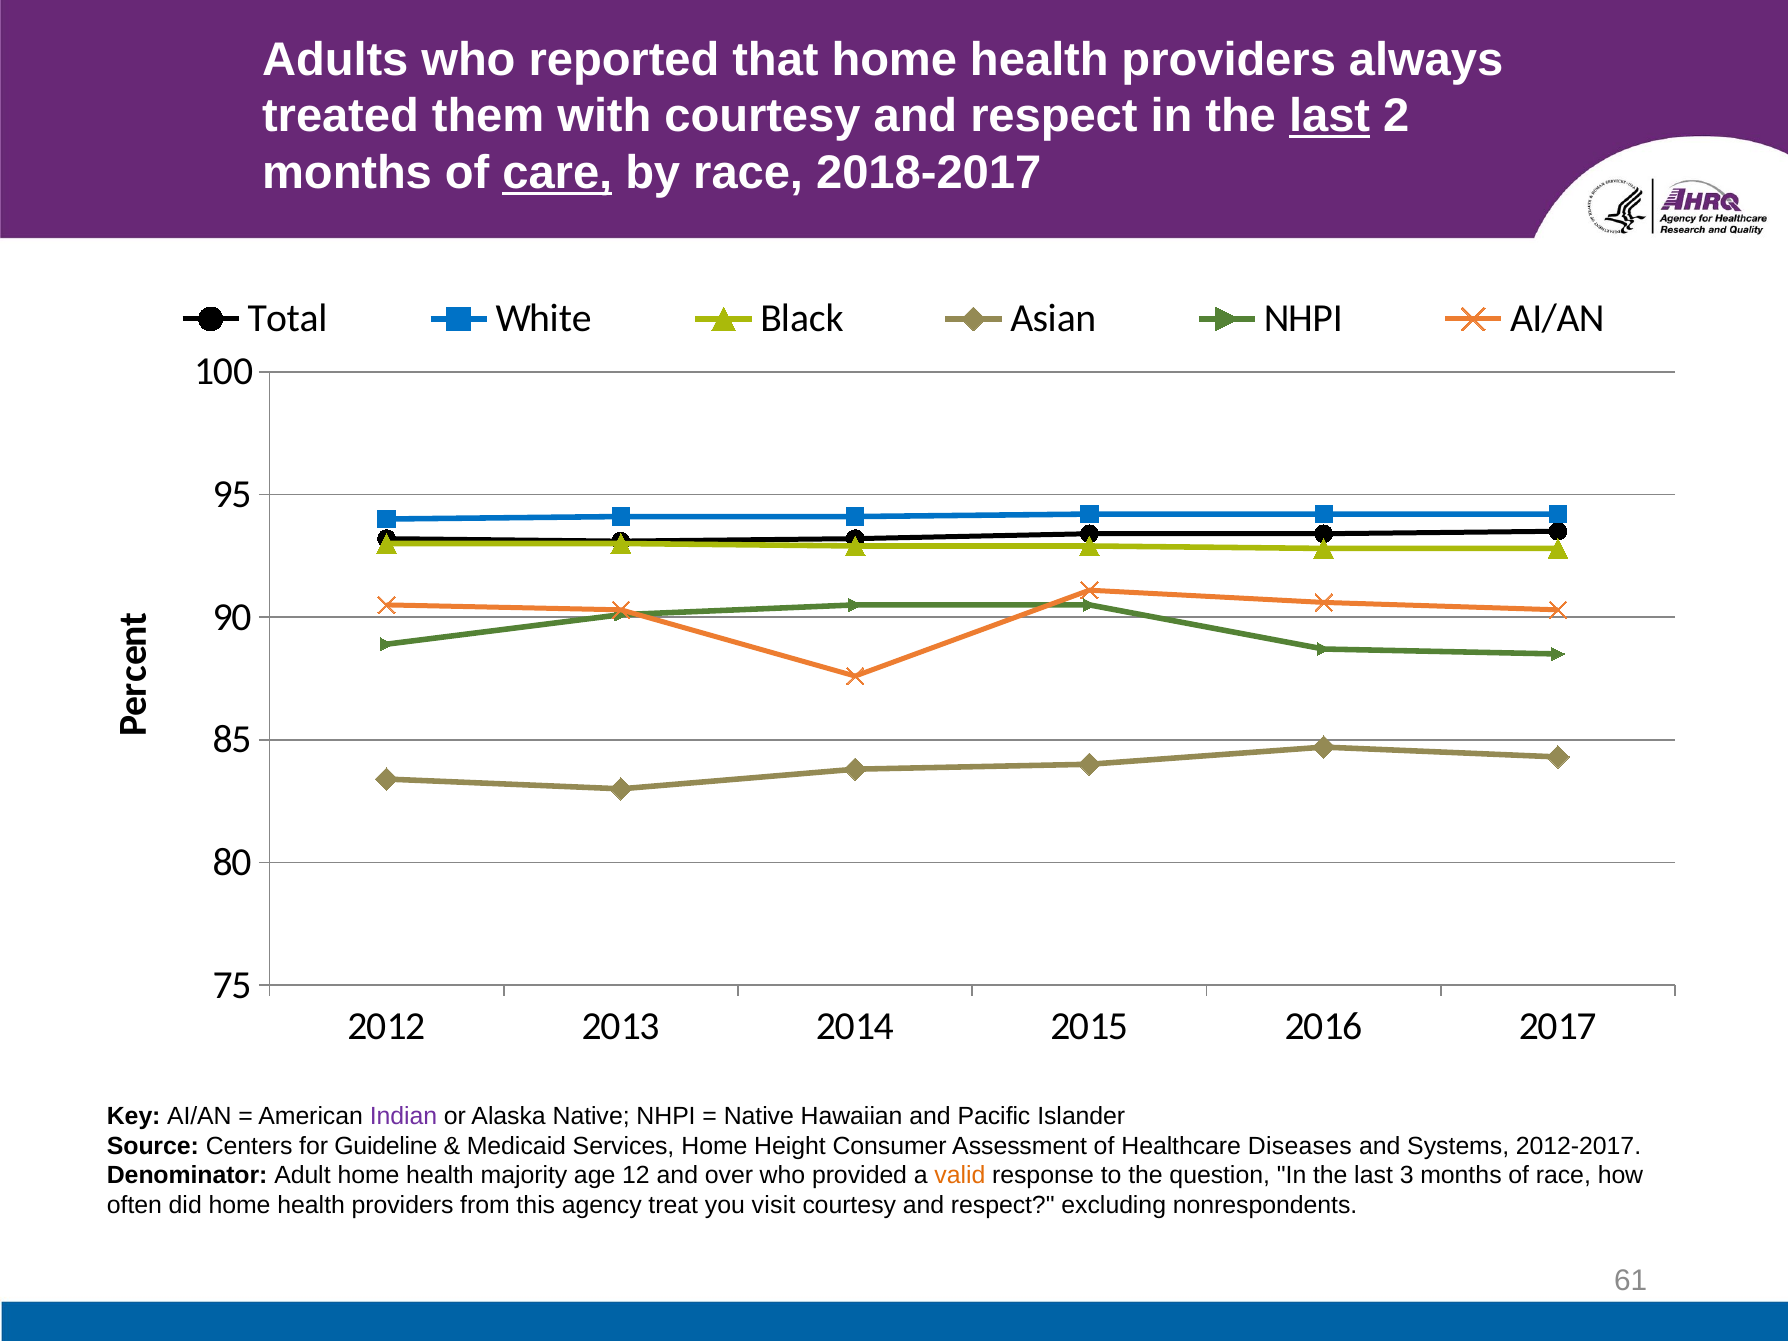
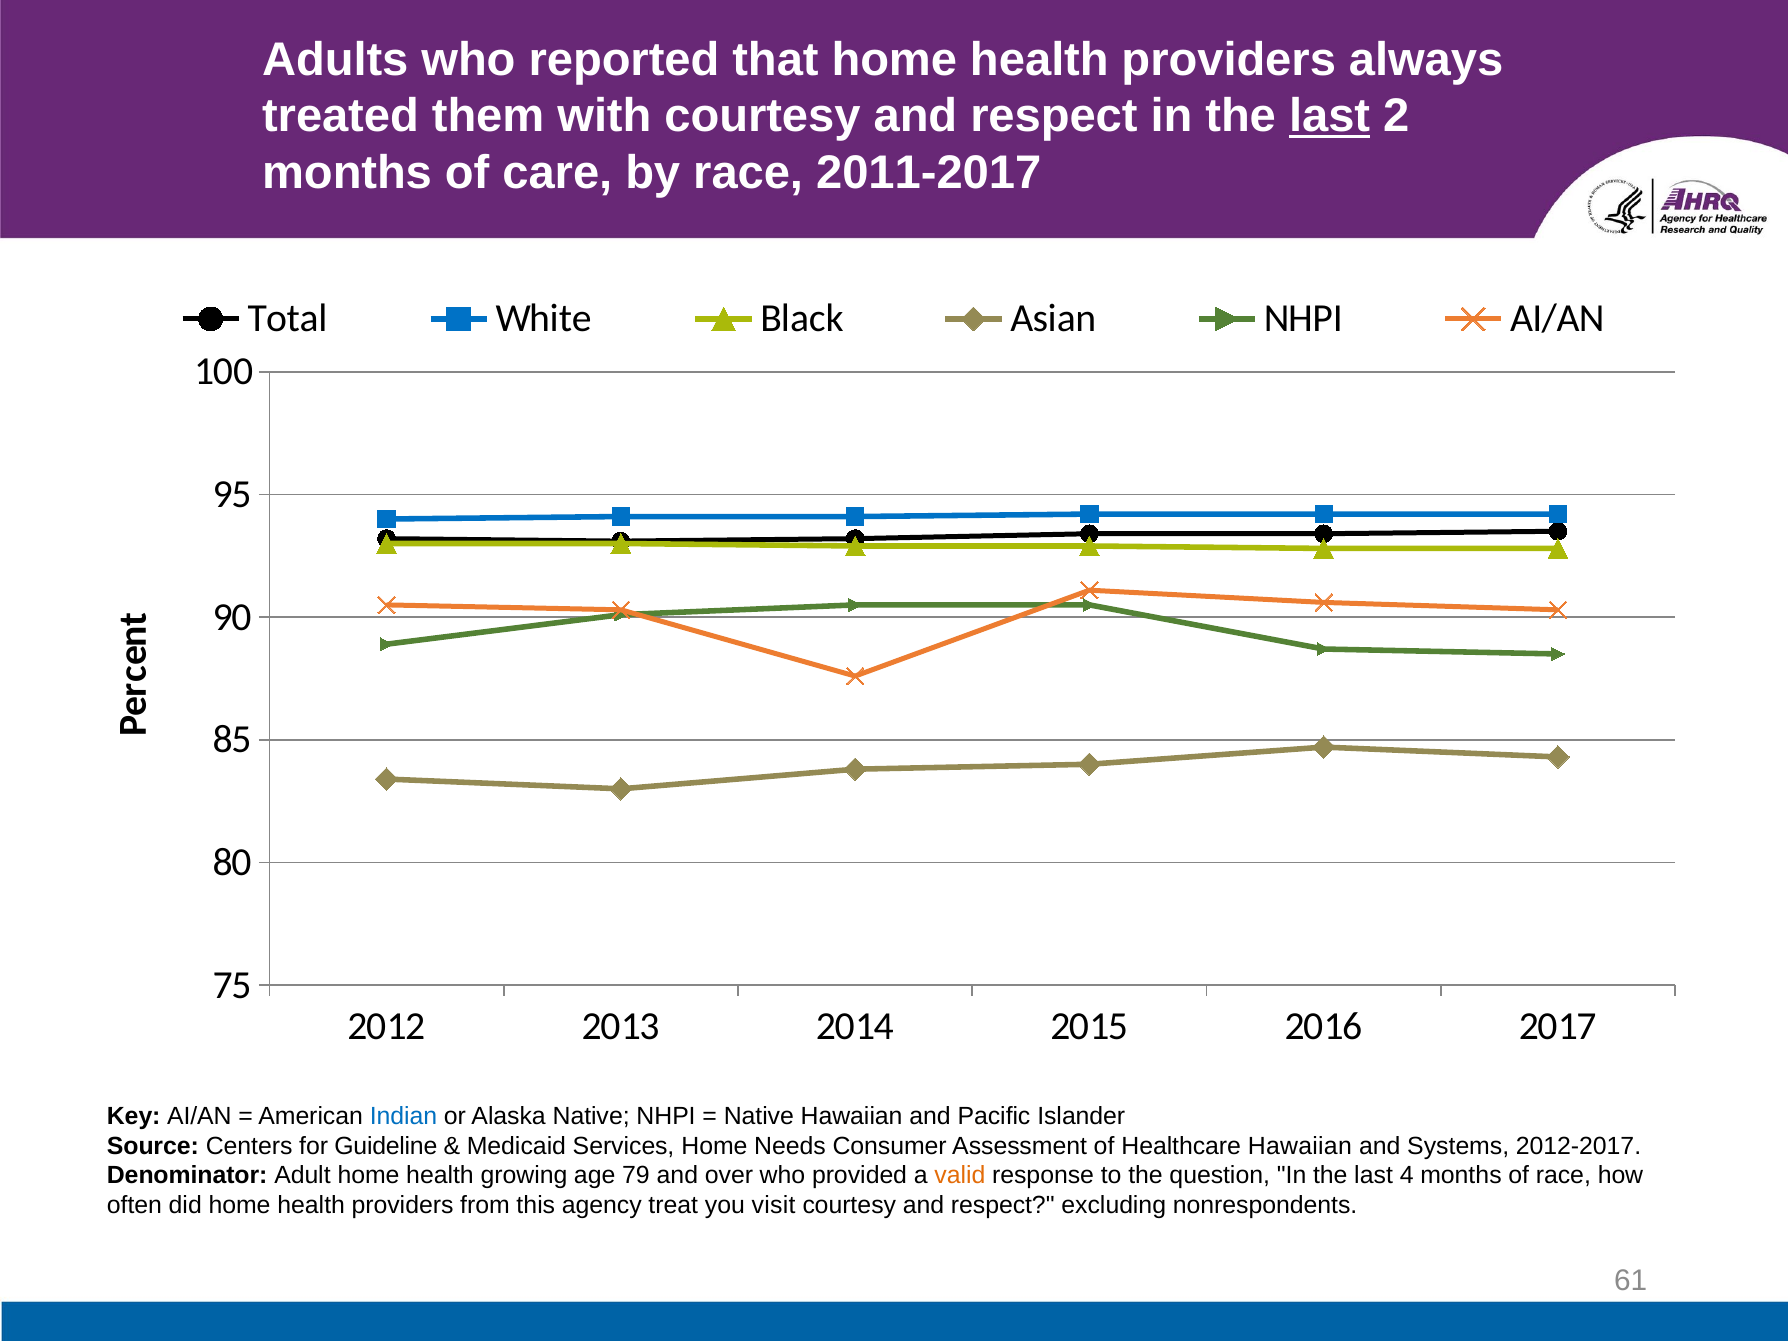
care underline: present -> none (557, 173)
2018-2017: 2018-2017 -> 2011-2017 (929, 173)
Indian colour: purple -> blue (404, 1116)
Height: Height -> Needs (790, 1146)
Healthcare Diseases: Diseases -> Hawaiian (1300, 1146)
majority: majority -> growing (524, 1176)
12: 12 -> 79 (636, 1176)
3: 3 -> 4 (1407, 1176)
